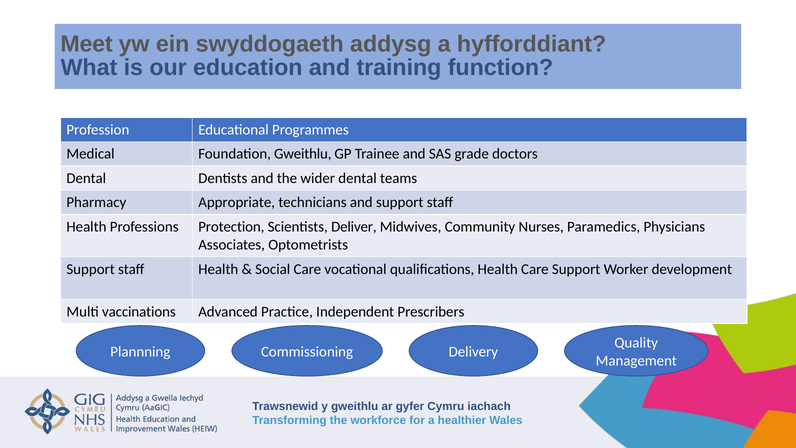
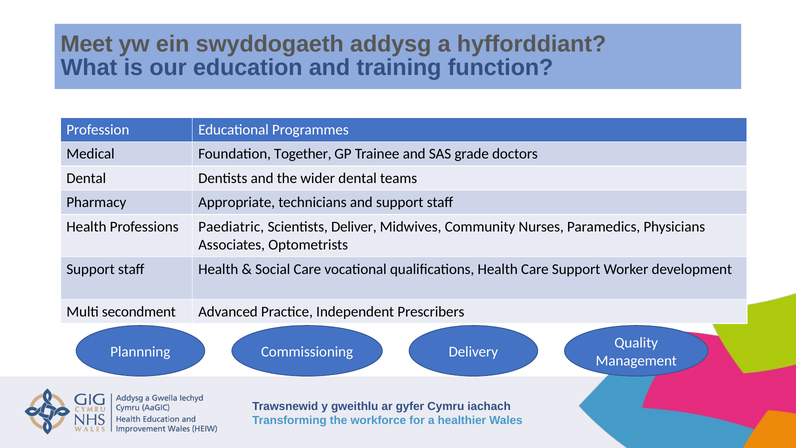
Foundation Gweithlu: Gweithlu -> Together (303, 154)
Protection: Protection -> Paediatric (231, 227)
vaccinations: vaccinations -> secondment (139, 311)
